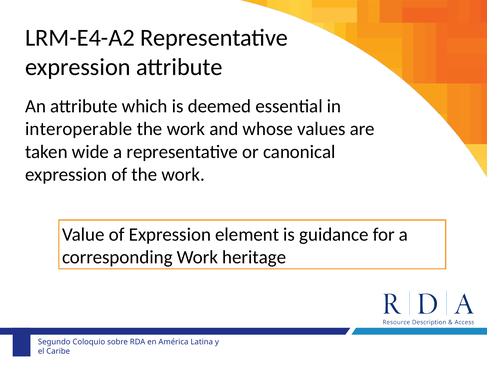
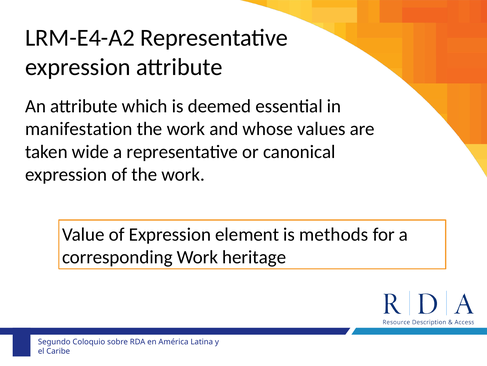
interoperable: interoperable -> manifestation (79, 129)
guidance: guidance -> methods (334, 234)
